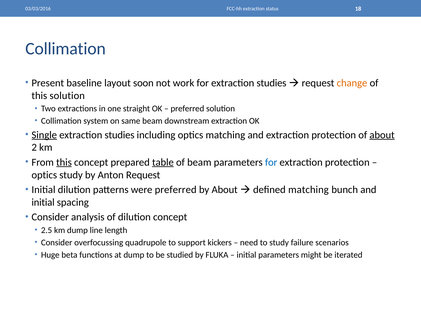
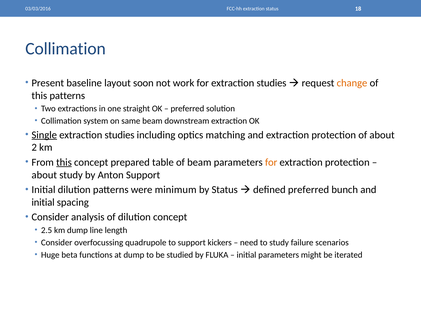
this solution: solution -> patterns (67, 95)
about underline: present -> none (382, 135)
table underline: present -> none (163, 162)
for colour: blue -> orange (271, 162)
optics: optics -> about (44, 175)
Anton Request: Request -> Support (143, 175)
were preferred: preferred -> minimum (176, 189)
by About: About -> Status (225, 189)
defined matching: matching -> preferred (309, 189)
